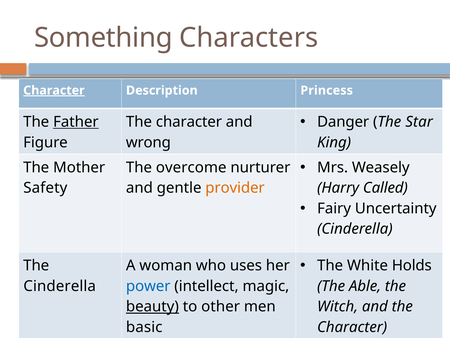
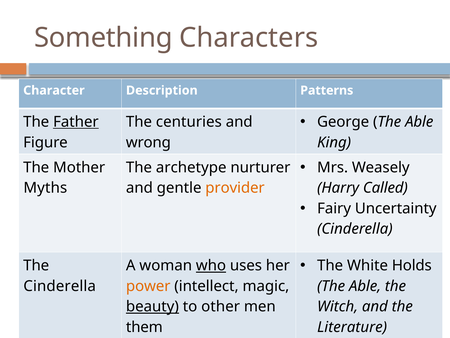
Character underline: present -> none (54, 90)
Princess: Princess -> Patterns (327, 90)
Danger: Danger -> George (343, 122)
Star: Star -> Able (419, 122)
character: character -> centuries (189, 122)
overcome: overcome -> archetype (191, 167)
Safety: Safety -> Myths (45, 188)
who underline: none -> present (211, 265)
power colour: blue -> orange (148, 286)
basic: basic -> them (144, 327)
Character: Character -> Literature (352, 327)
